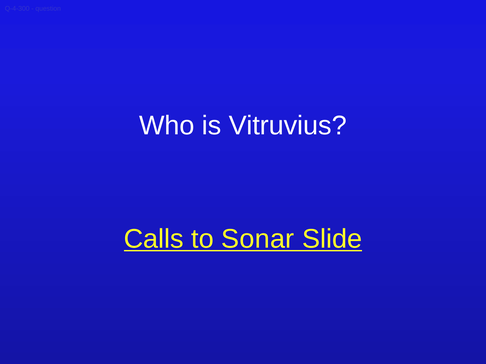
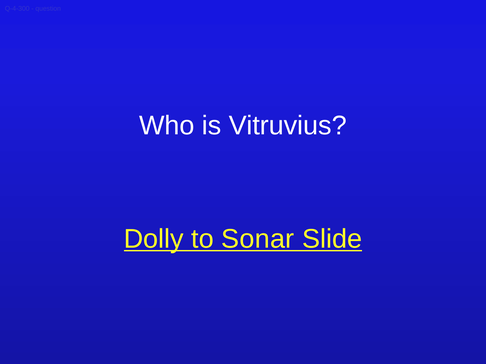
Calls: Calls -> Dolly (154, 239)
